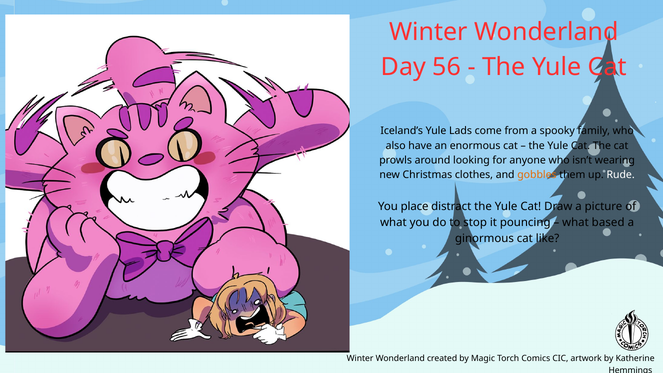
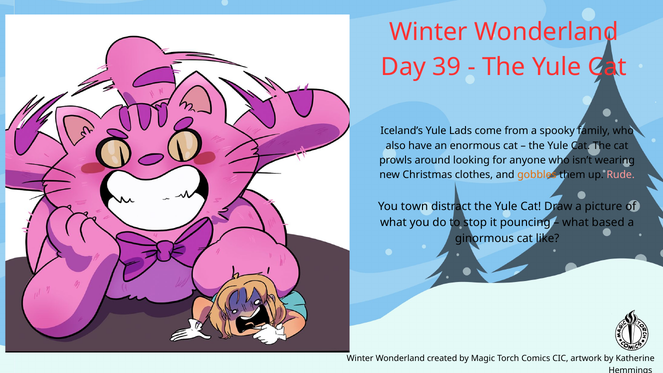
56: 56 -> 39 (447, 67)
Rude colour: white -> pink (621, 175)
place: place -> town (414, 206)
